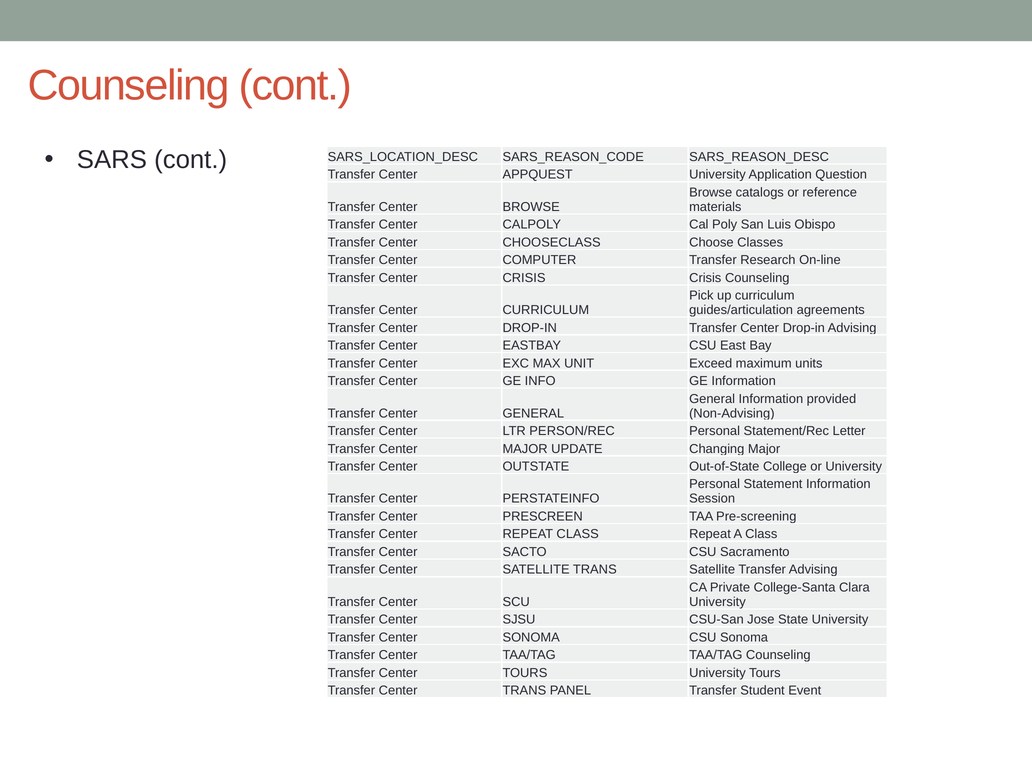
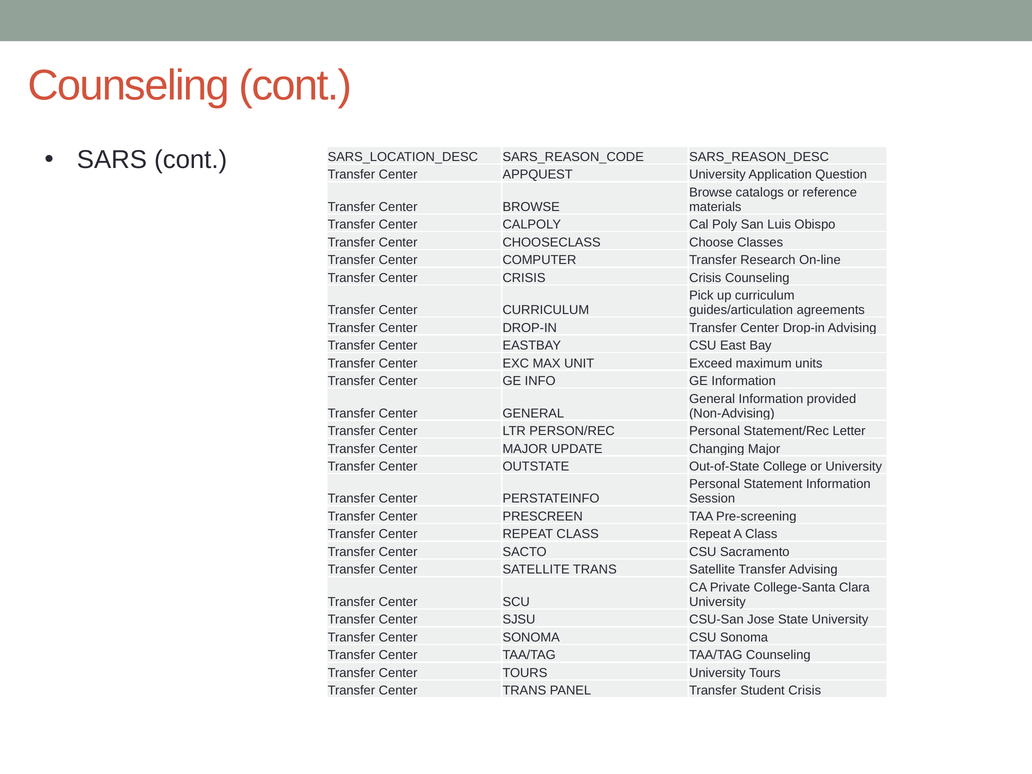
Student Event: Event -> Crisis (805, 691)
